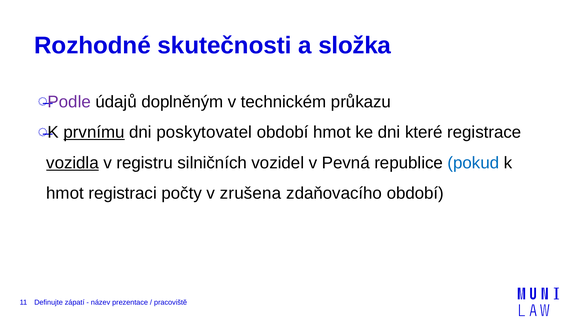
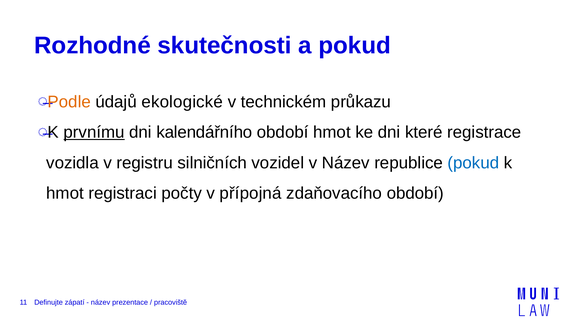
a složka: složka -> pokud (355, 46)
Podle colour: purple -> orange (69, 102)
doplněným: doplněným -> ekologické (182, 102)
poskytovatel: poskytovatel -> kalendářního (204, 132)
vozidla underline: present -> none (73, 163)
v Pevná: Pevná -> Název (346, 163)
zrušena: zrušena -> přípojná (251, 193)
